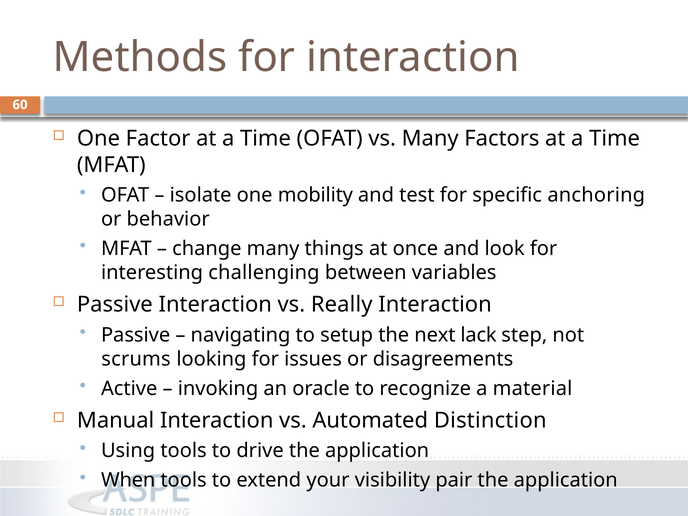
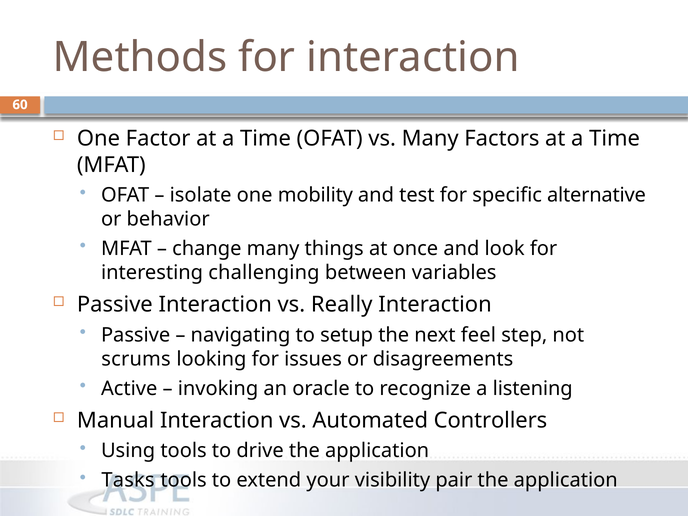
anchoring: anchoring -> alternative (596, 195)
lack: lack -> feel (478, 335)
material: material -> listening (533, 388)
Distinction: Distinction -> Controllers (490, 421)
When: When -> Tasks (128, 480)
